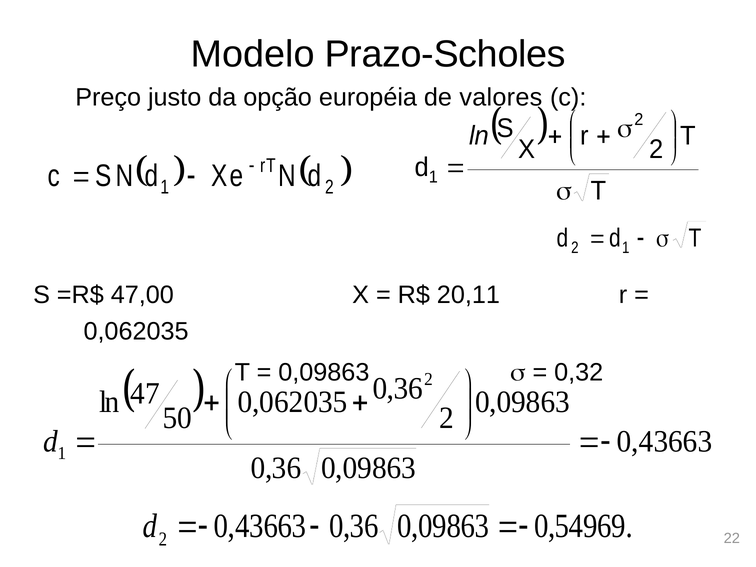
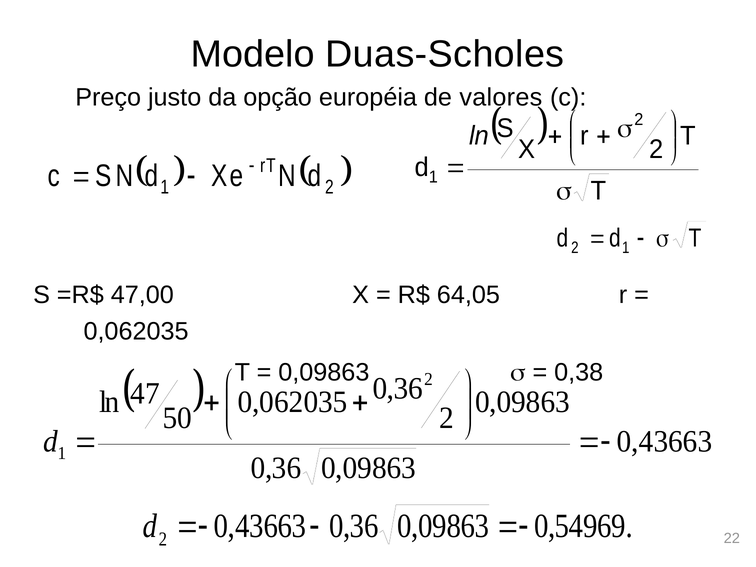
Prazo-Scholes: Prazo-Scholes -> Duas-Scholes (445, 55)
20,11: 20,11 -> 64,05 (468, 295)
0,32: 0,32 -> 0,38 (579, 373)
